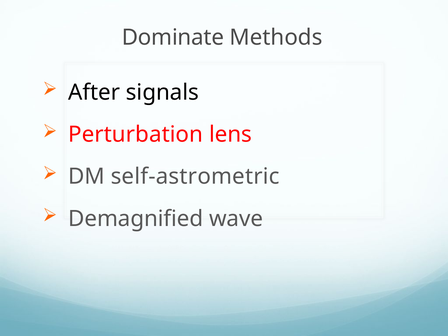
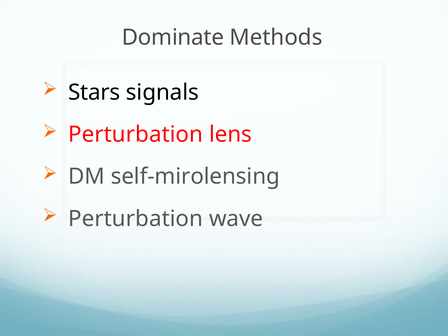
After: After -> Stars (94, 92)
self-astrometric: self-astrometric -> self-mirolensing (195, 177)
Demagnified: Demagnified -> Perturbation (136, 219)
